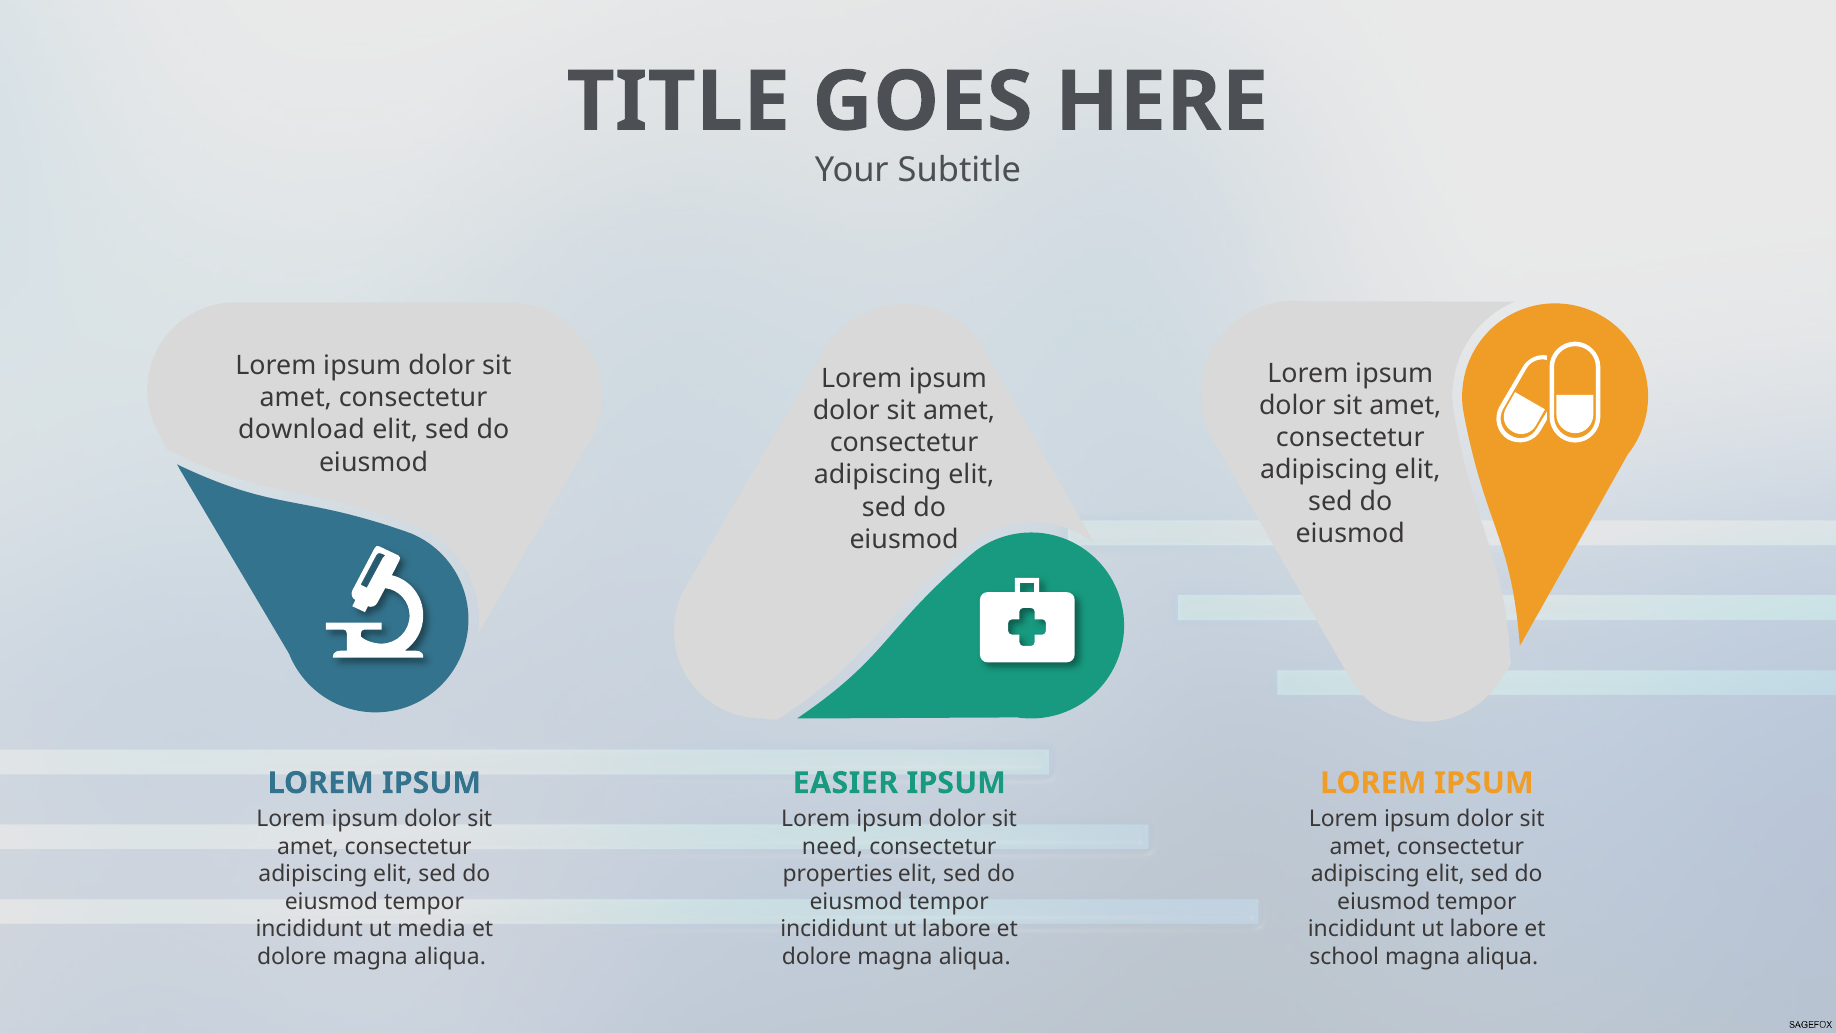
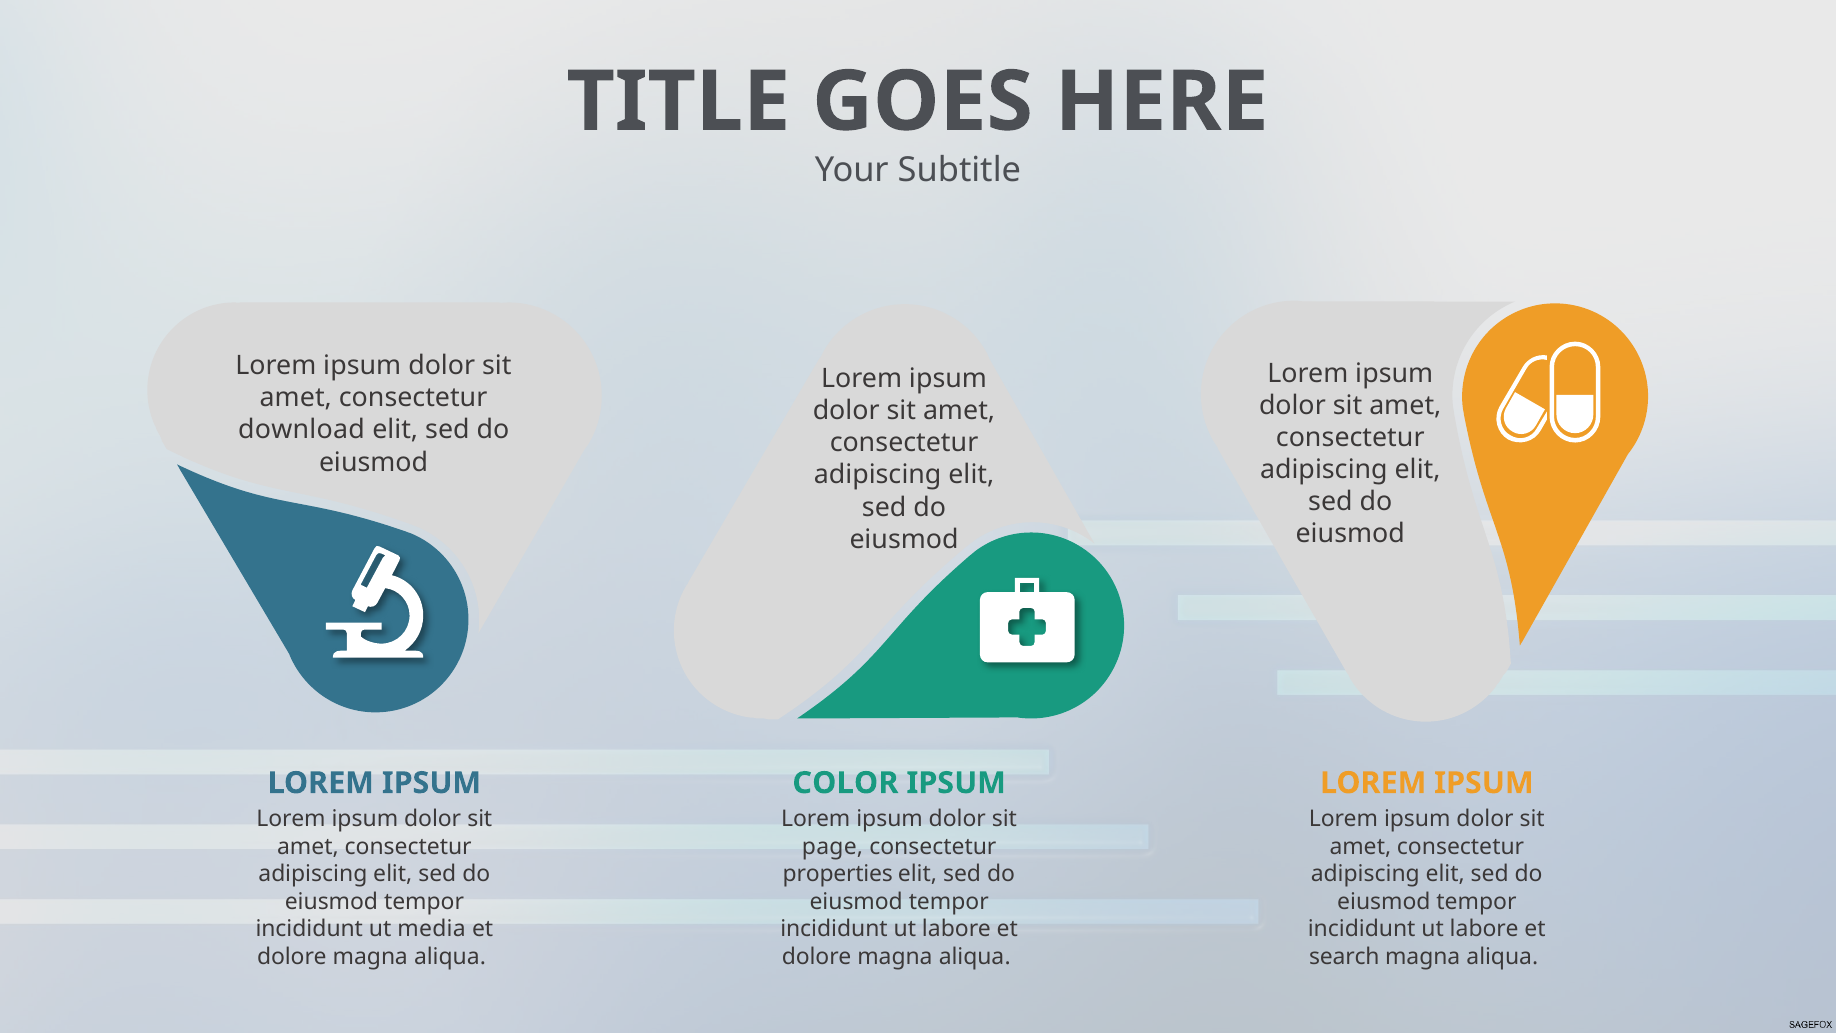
EASIER: EASIER -> COLOR (845, 783)
need: need -> page (833, 847)
school: school -> search (1344, 957)
